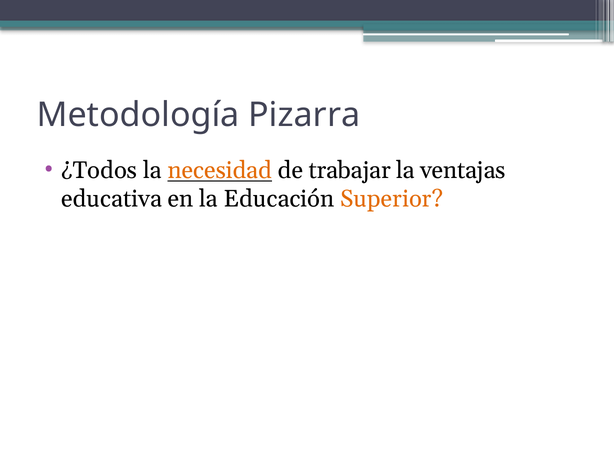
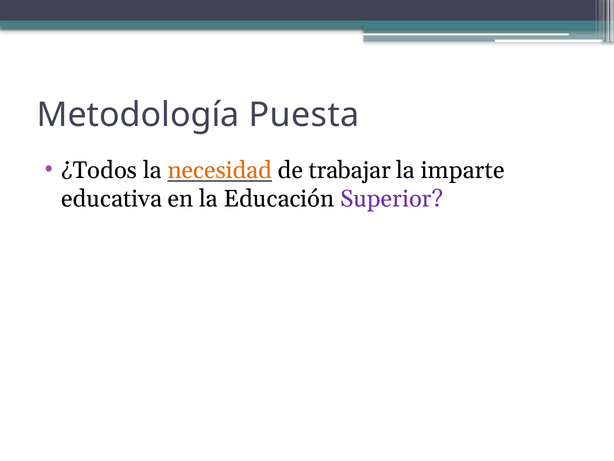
Pizarra: Pizarra -> Puesta (304, 115)
ventajas: ventajas -> imparte (463, 170)
Superior colour: orange -> purple (392, 199)
